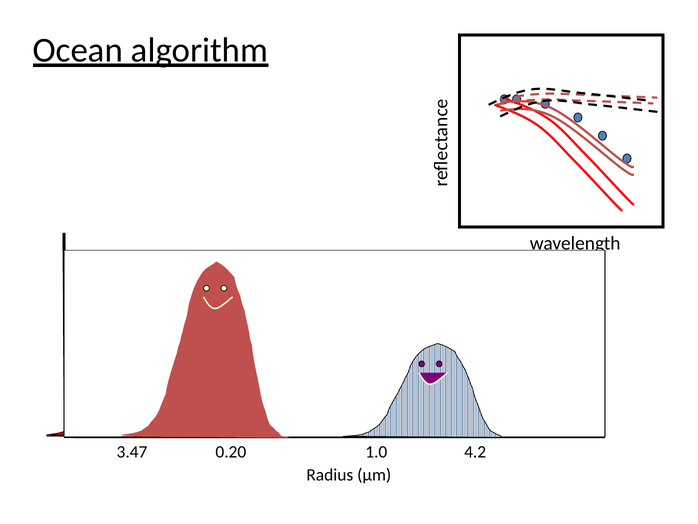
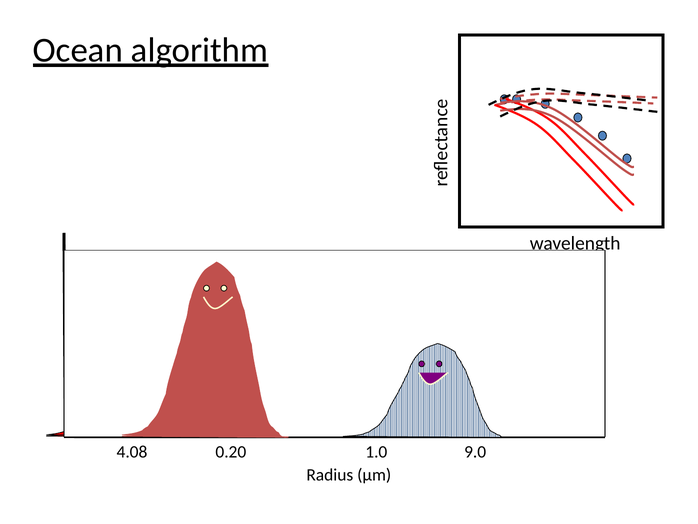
3.47: 3.47 -> 4.08 (132, 451)
4.2: 4.2 -> 9.0 (475, 451)
